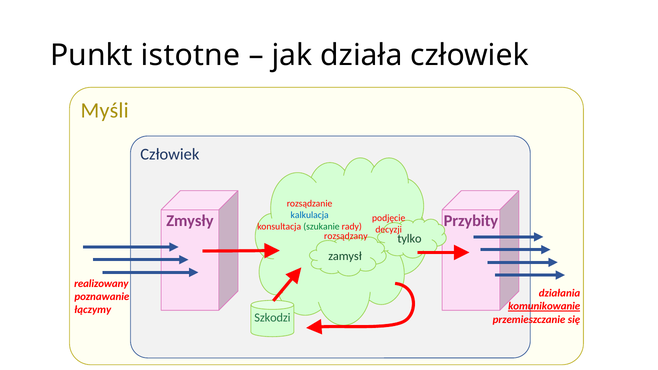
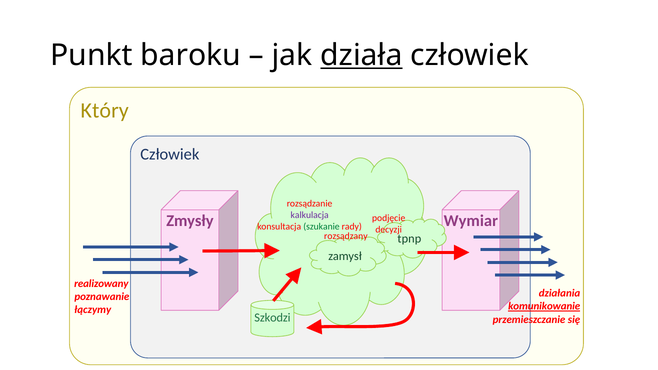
istotne: istotne -> baroku (191, 55)
działa underline: none -> present (361, 55)
Myśli: Myśli -> Który (105, 111)
kalkulacja colour: blue -> purple (310, 215)
Przybity: Przybity -> Wymiar (471, 221)
tylko: tylko -> tpnp (409, 239)
